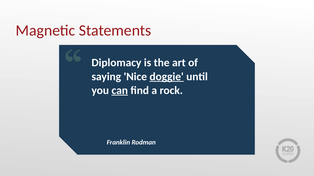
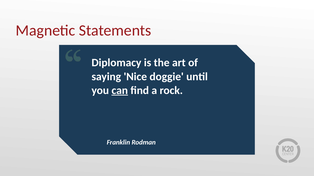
doggie underline: present -> none (167, 77)
